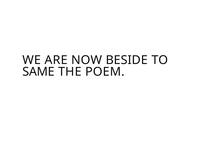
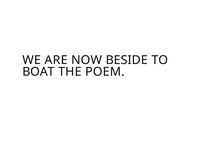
SAME: SAME -> BOAT (38, 72)
